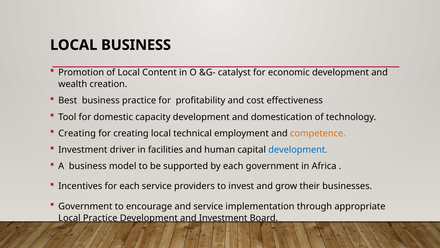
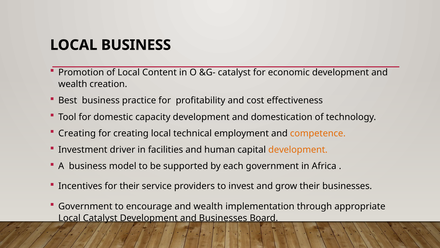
development colour: blue -> orange (298, 149)
for each: each -> their (130, 186)
encourage and service: service -> wealth (208, 206)
Local Practice: Practice -> Catalyst (100, 218)
and Investment: Investment -> Businesses (223, 218)
